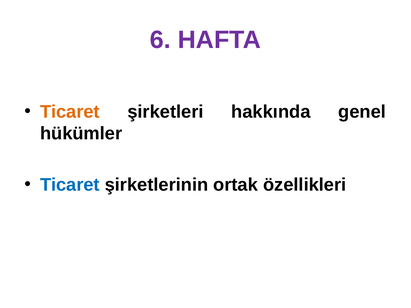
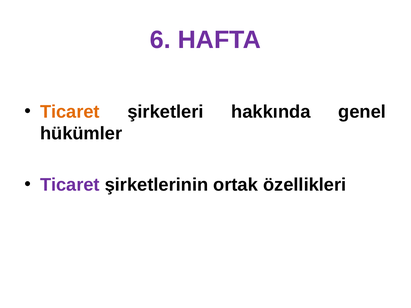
Ticaret colour: blue -> purple (70, 185)
